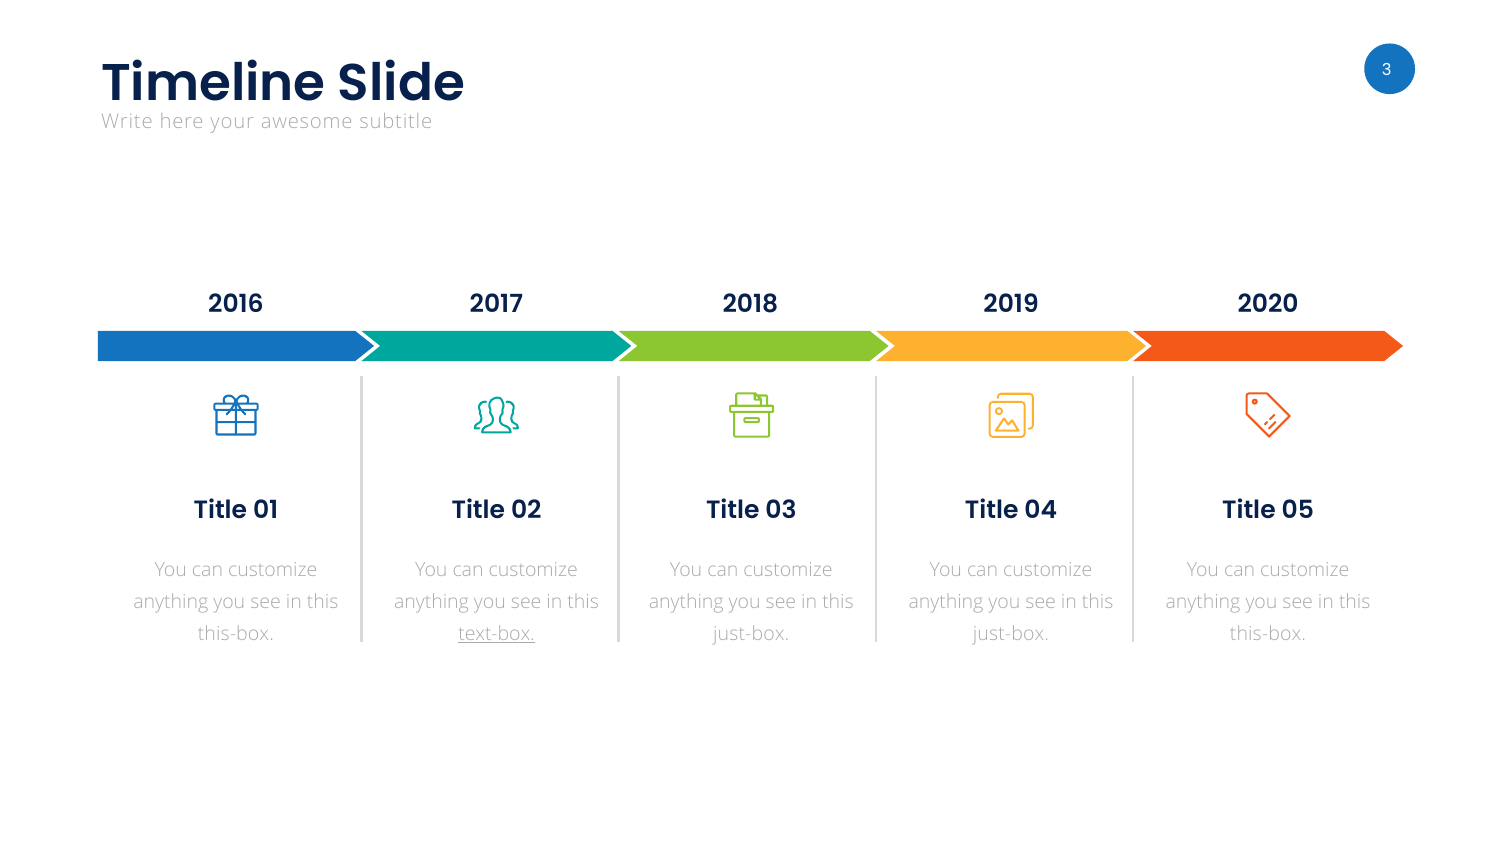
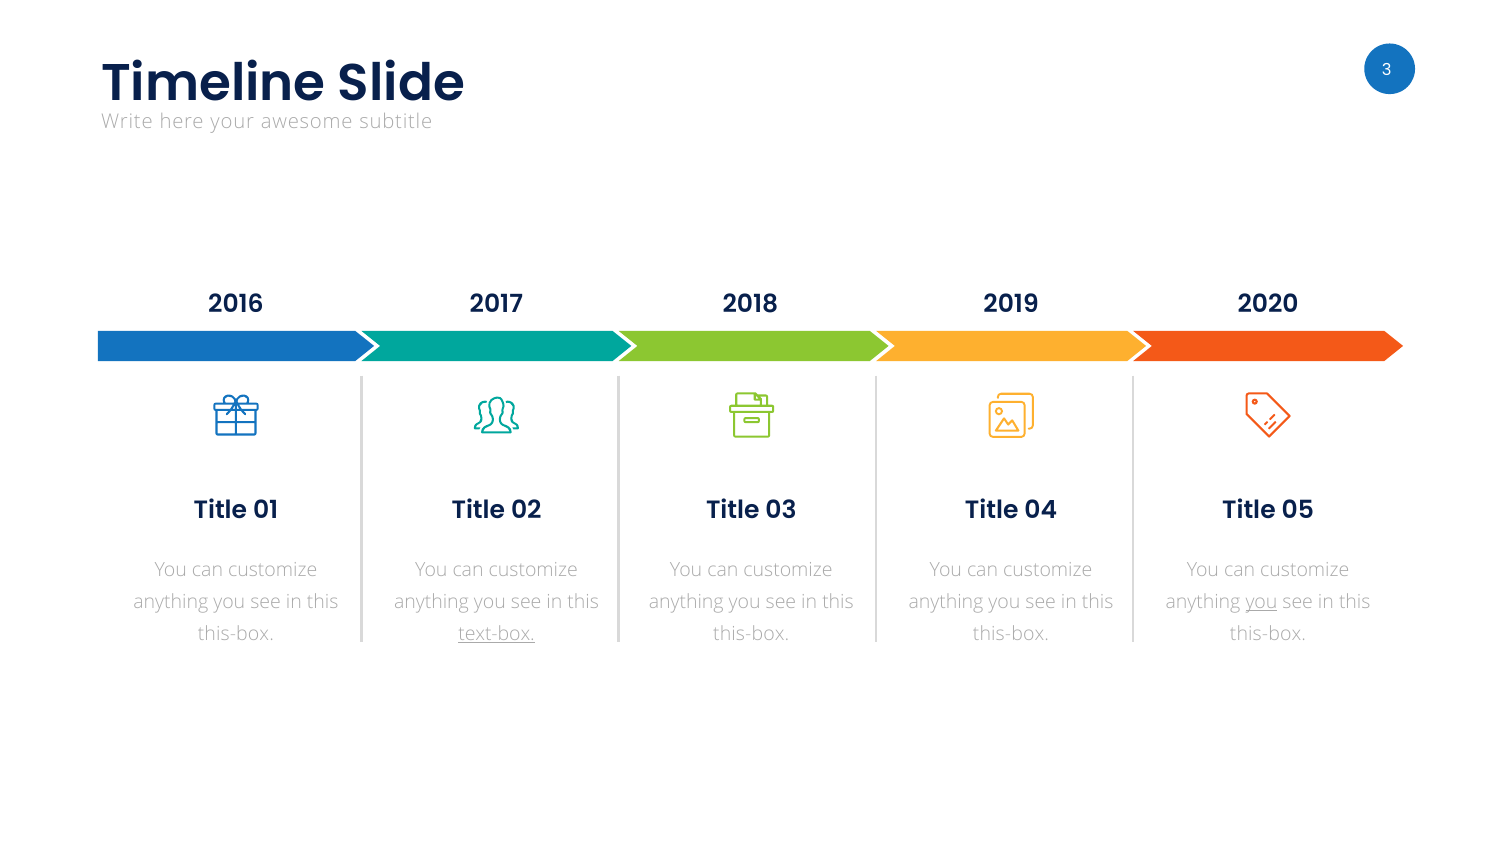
you underline: none -> present (1261, 602)
just-box: just-box -> this-box (751, 634)
just-box: just-box -> this-box (1011, 634)
